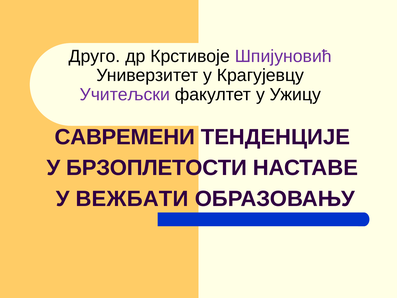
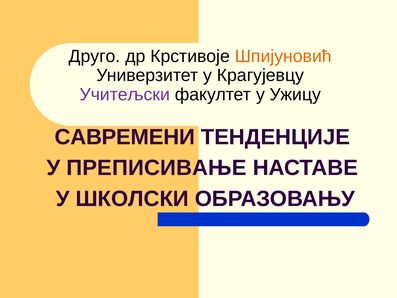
Шпијуновић colour: purple -> orange (283, 56)
БРЗОПЛЕТОСТИ: БРЗОПЛЕТОСТИ -> ПРЕПИСИВАЊЕ (156, 168)
ВЕЖБАТИ: ВЕЖБАТИ -> ШКОЛСКИ (132, 199)
